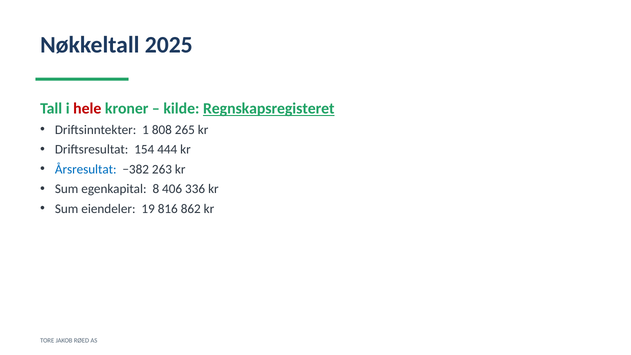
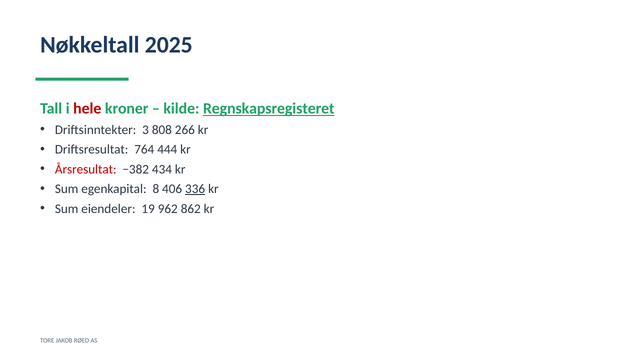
1: 1 -> 3 (146, 130)
265: 265 -> 266 (185, 130)
154: 154 -> 764 (144, 149)
Årsresultat colour: blue -> red (86, 169)
263: 263 -> 434 (162, 169)
336 underline: none -> present (195, 189)
816: 816 -> 962 (168, 209)
